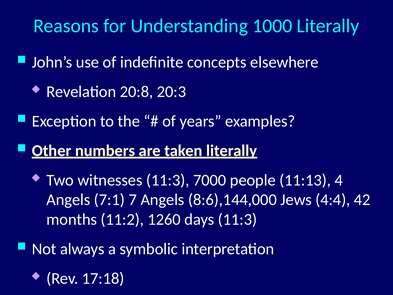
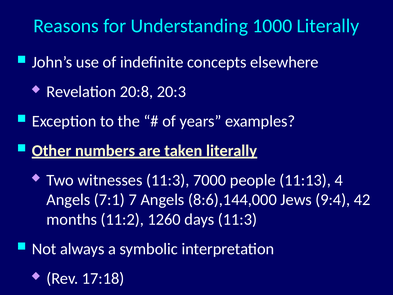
4:4: 4:4 -> 9:4 (333, 200)
